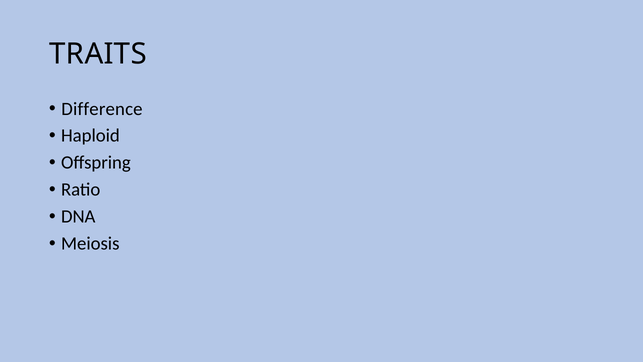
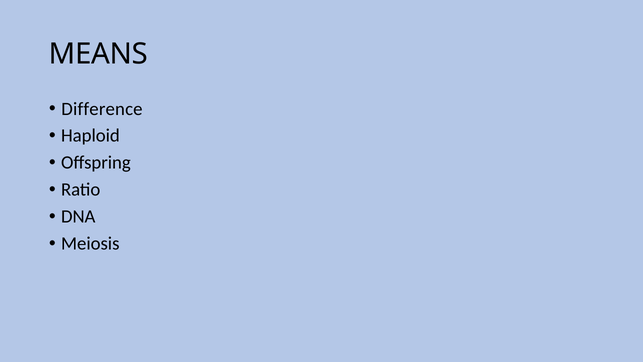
TRAITS: TRAITS -> MEANS (98, 54)
